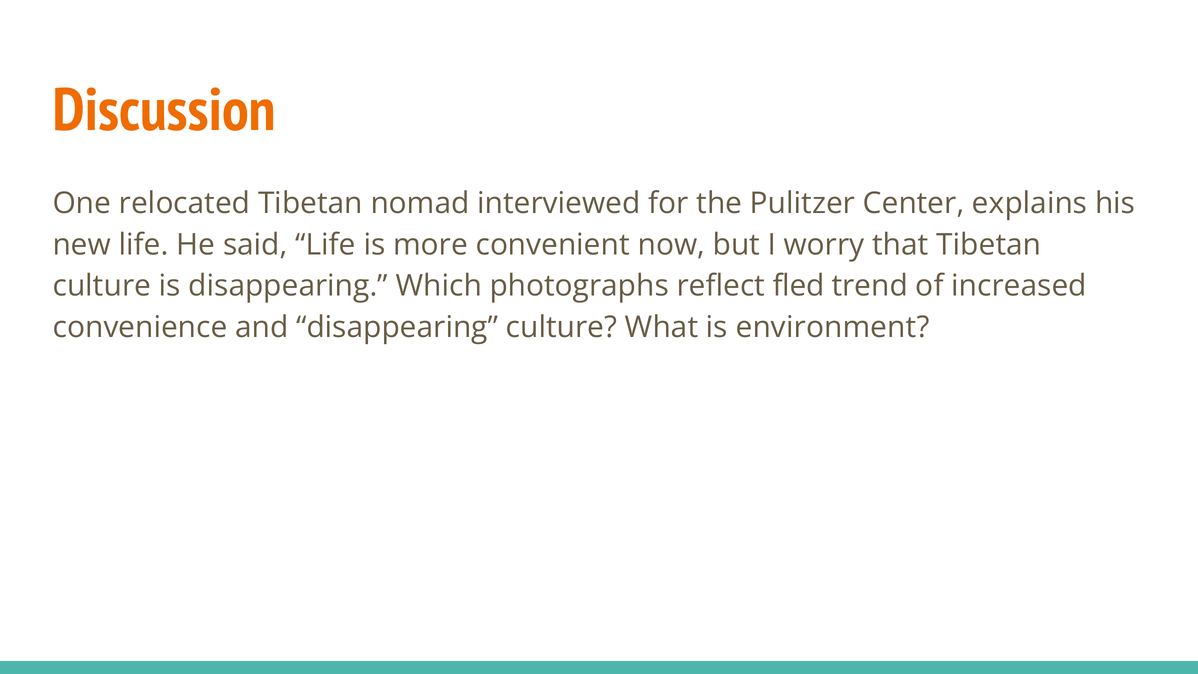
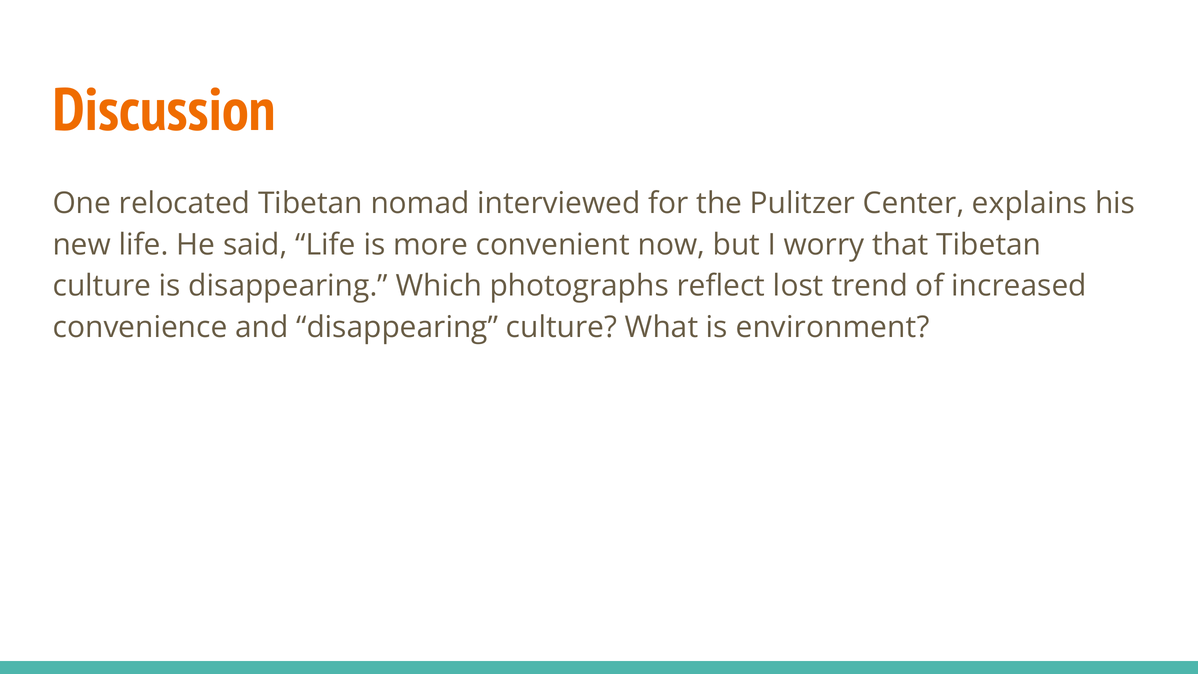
fled: fled -> lost (798, 286)
